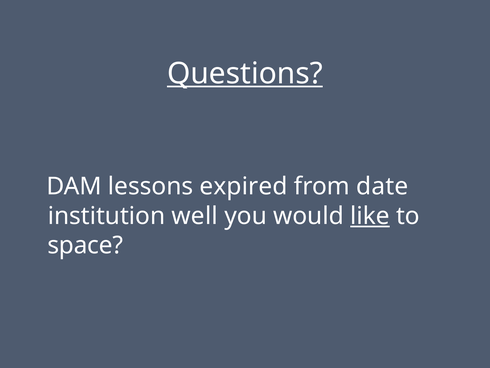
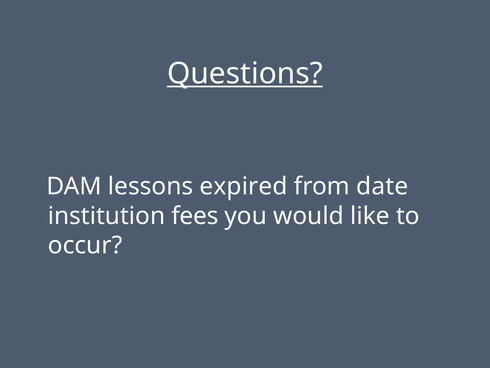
well: well -> fees (195, 216)
like underline: present -> none (370, 216)
space: space -> occur (85, 245)
